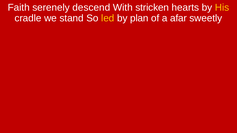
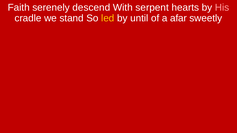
stricken: stricken -> serpent (152, 8)
His colour: yellow -> pink (222, 8)
plan: plan -> until (139, 18)
